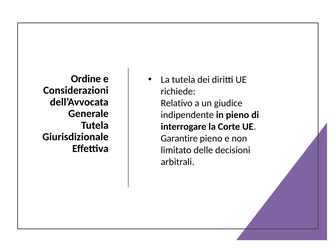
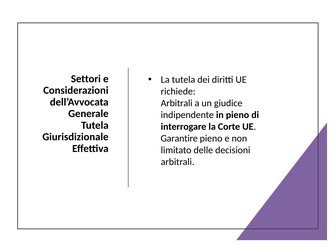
Ordine: Ordine -> Settori (86, 79)
Relativo: Relativo -> Arbitrali (177, 103)
